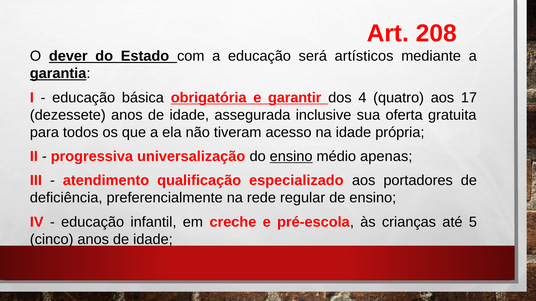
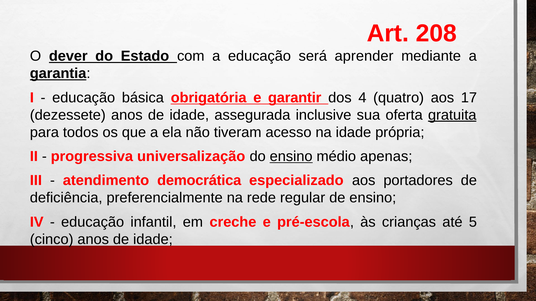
artísticos: artísticos -> aprender (364, 56)
gratuita underline: none -> present (452, 115)
qualificação: qualificação -> democrática (199, 181)
